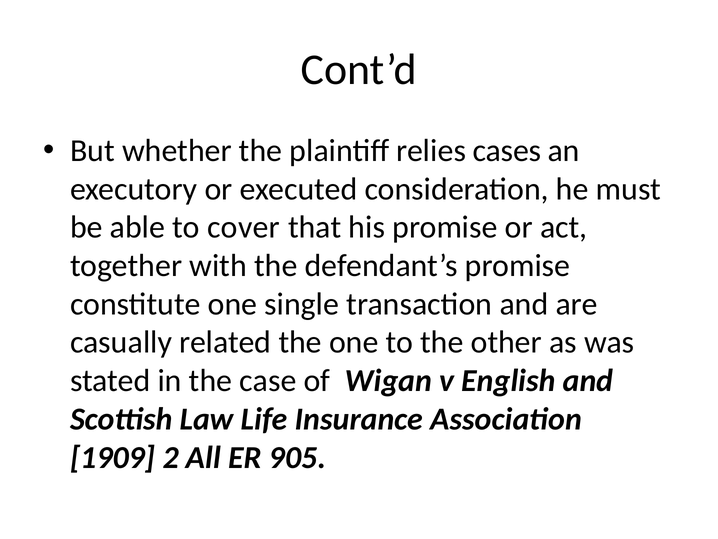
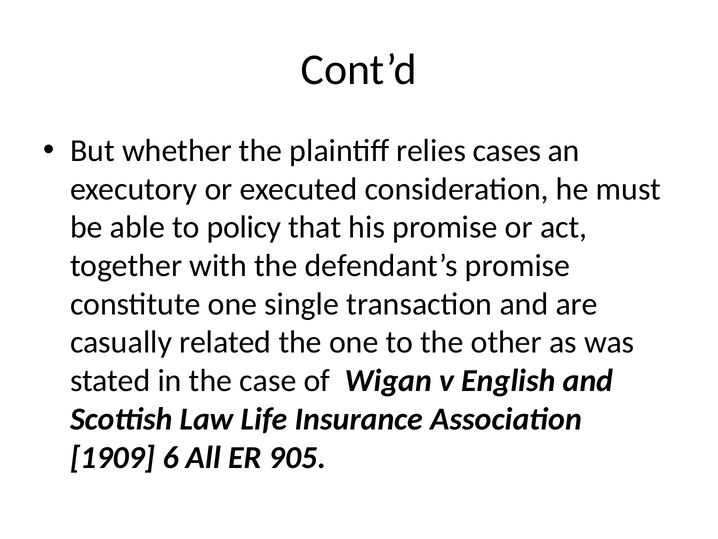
cover: cover -> policy (244, 227)
2: 2 -> 6 (171, 457)
